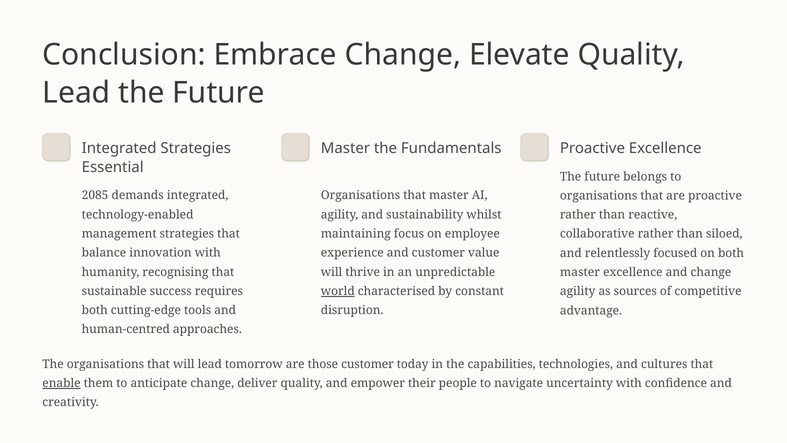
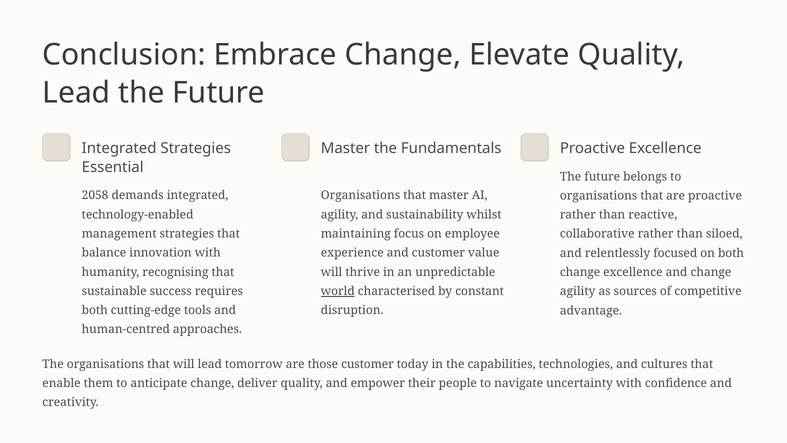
2085: 2085 -> 2058 (95, 195)
master: master -> change (580, 272)
enable underline: present -> none (62, 383)
